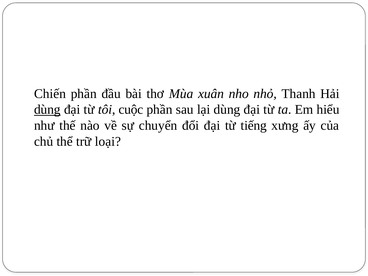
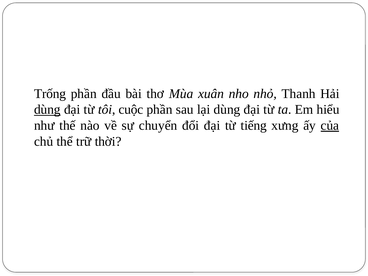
Chiến: Chiến -> Trống (50, 94)
của underline: none -> present (330, 126)
loại: loại -> thời (108, 141)
